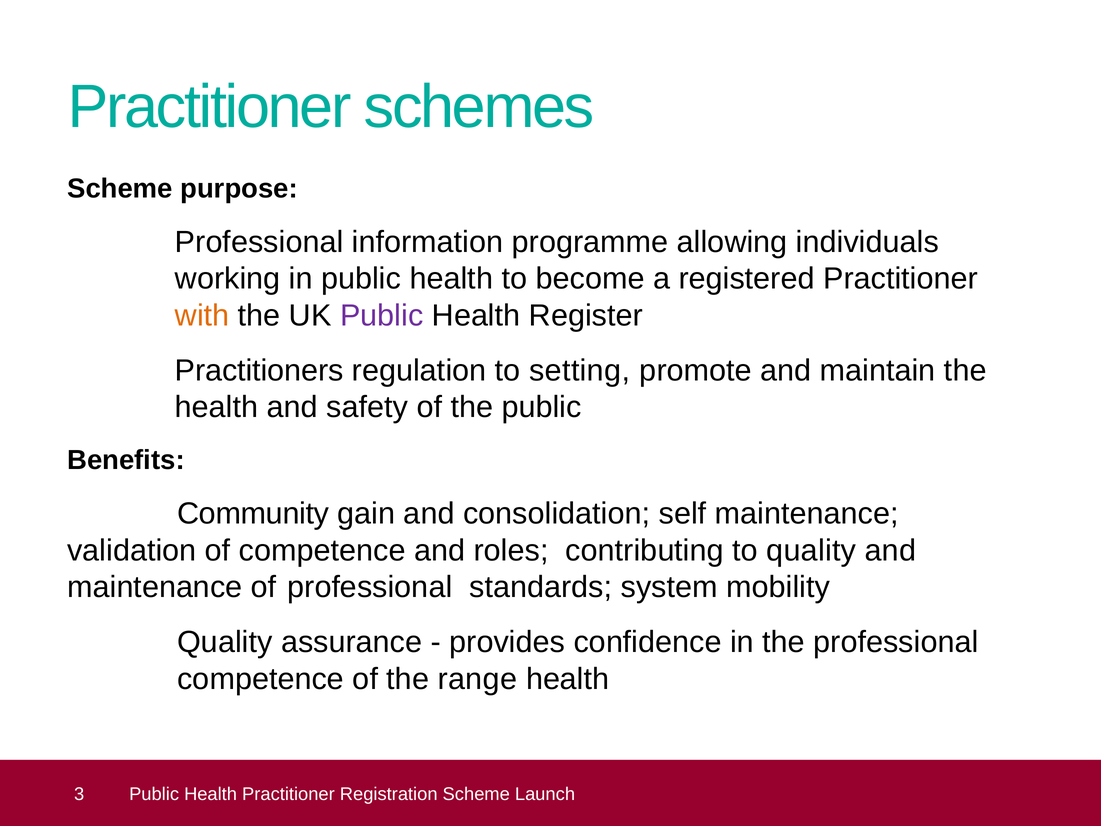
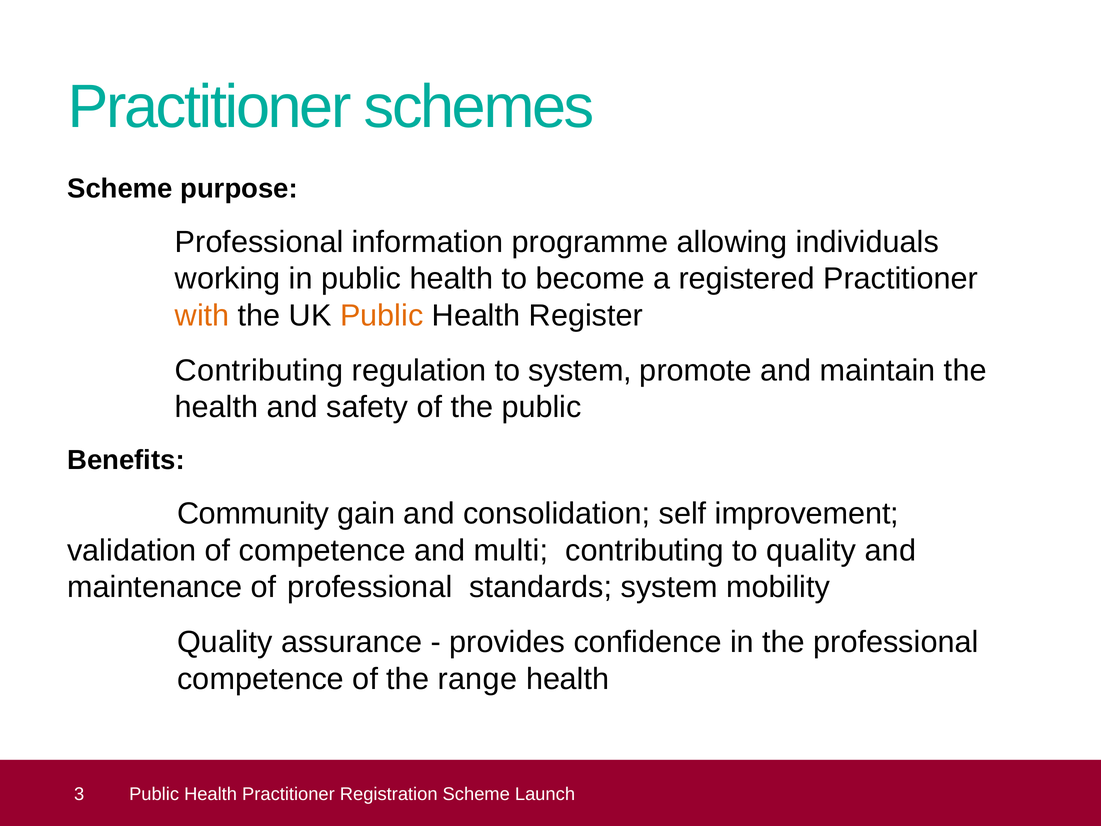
Public colour: purple -> orange (382, 315)
Practitioners: Practitioners -> Contributing (259, 370)
to setting: setting -> system (580, 370)
self maintenance: maintenance -> improvement (807, 514)
roles: roles -> multi (511, 550)
